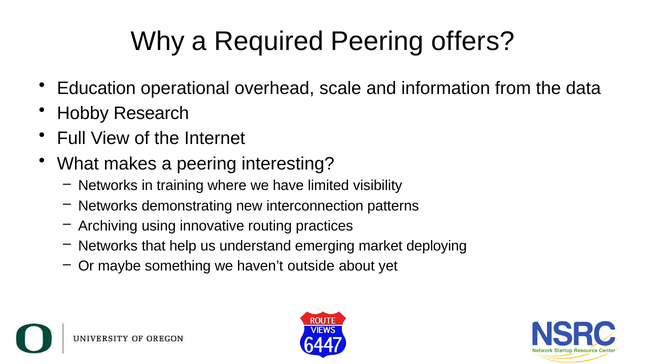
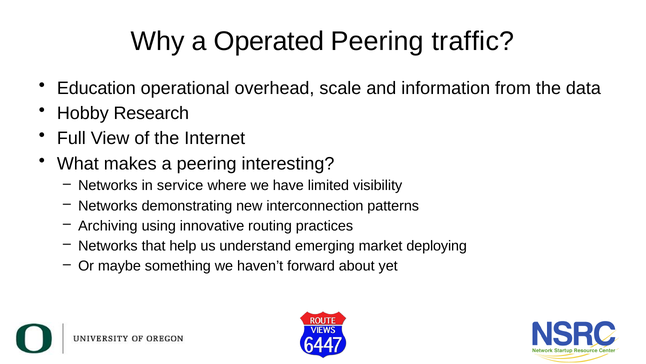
Required: Required -> Operated (269, 41)
offers: offers -> traffic (473, 41)
training: training -> service (180, 185)
outside: outside -> forward (311, 266)
